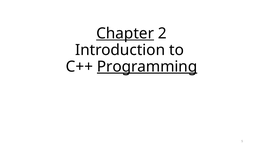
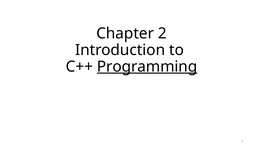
Chapter underline: present -> none (125, 33)
